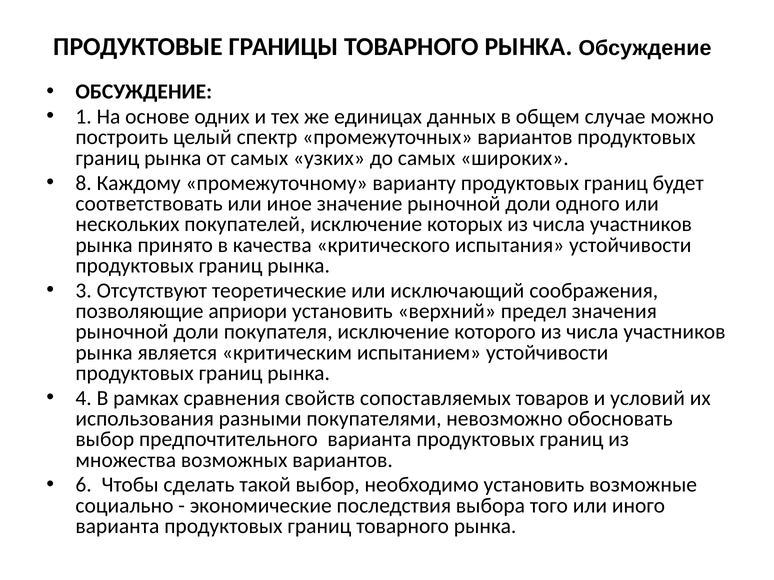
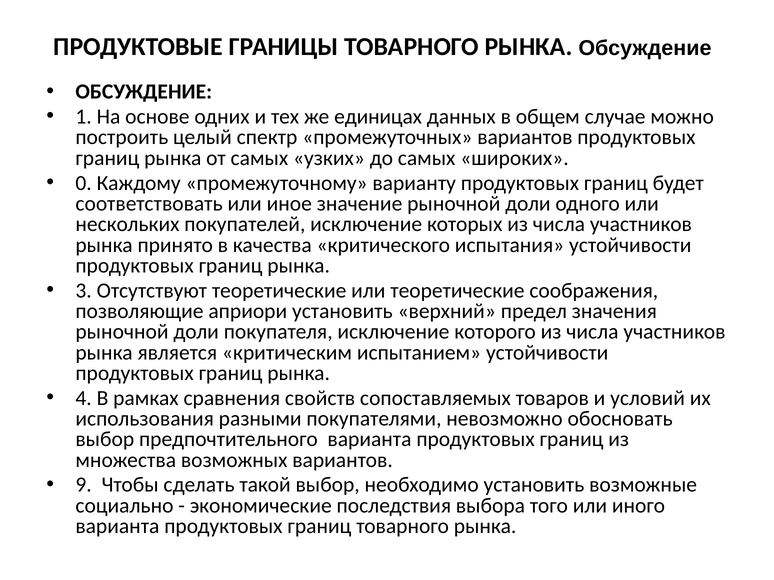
8: 8 -> 0 (84, 183)
или исключающий: исключающий -> теоретические (457, 291)
6: 6 -> 9 (84, 485)
